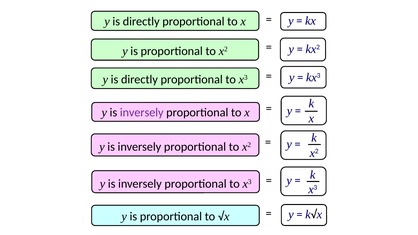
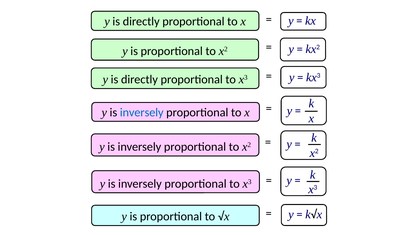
inversely colour: purple -> blue (142, 112)
